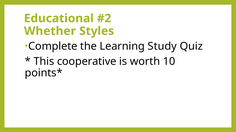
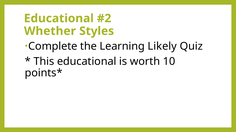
Study: Study -> Likely (162, 46)
This cooperative: cooperative -> educational (87, 62)
